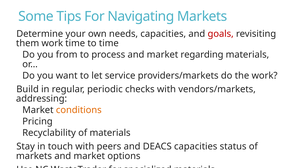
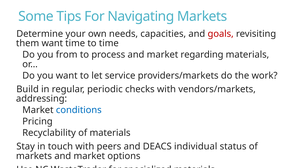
them work: work -> want (52, 43)
conditions colour: orange -> blue (79, 110)
DEACS capacities: capacities -> individual (196, 147)
